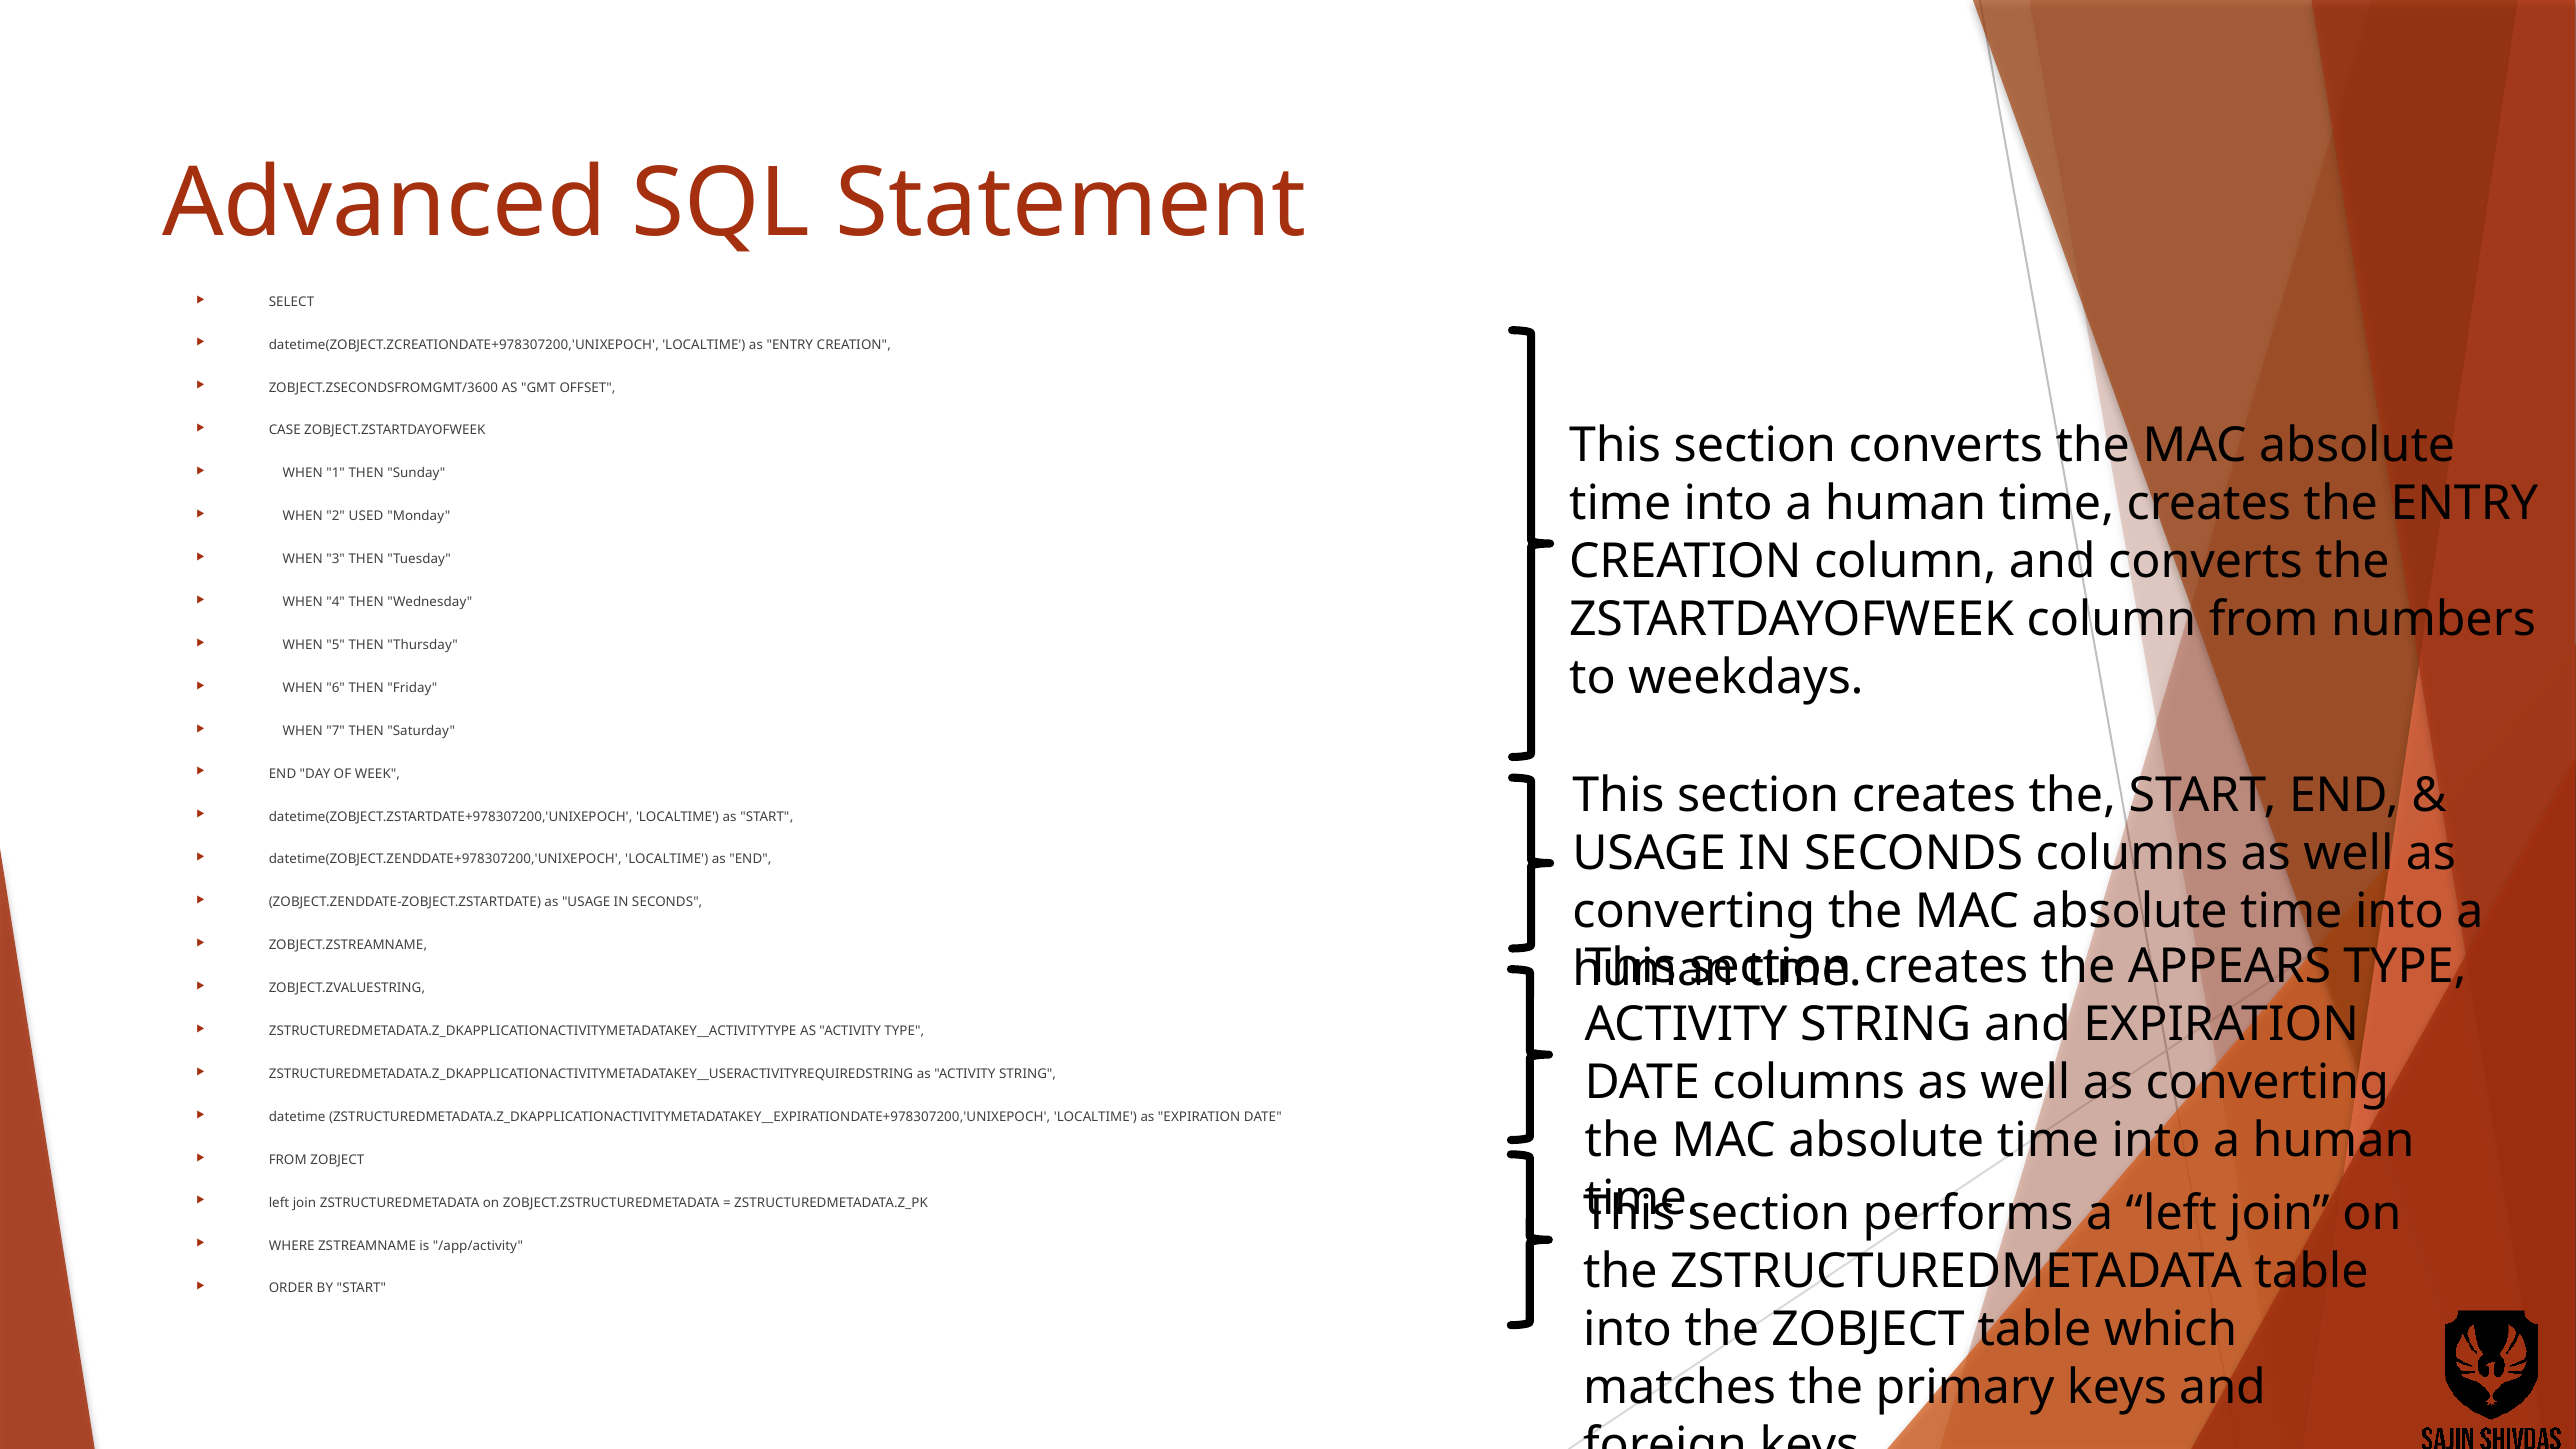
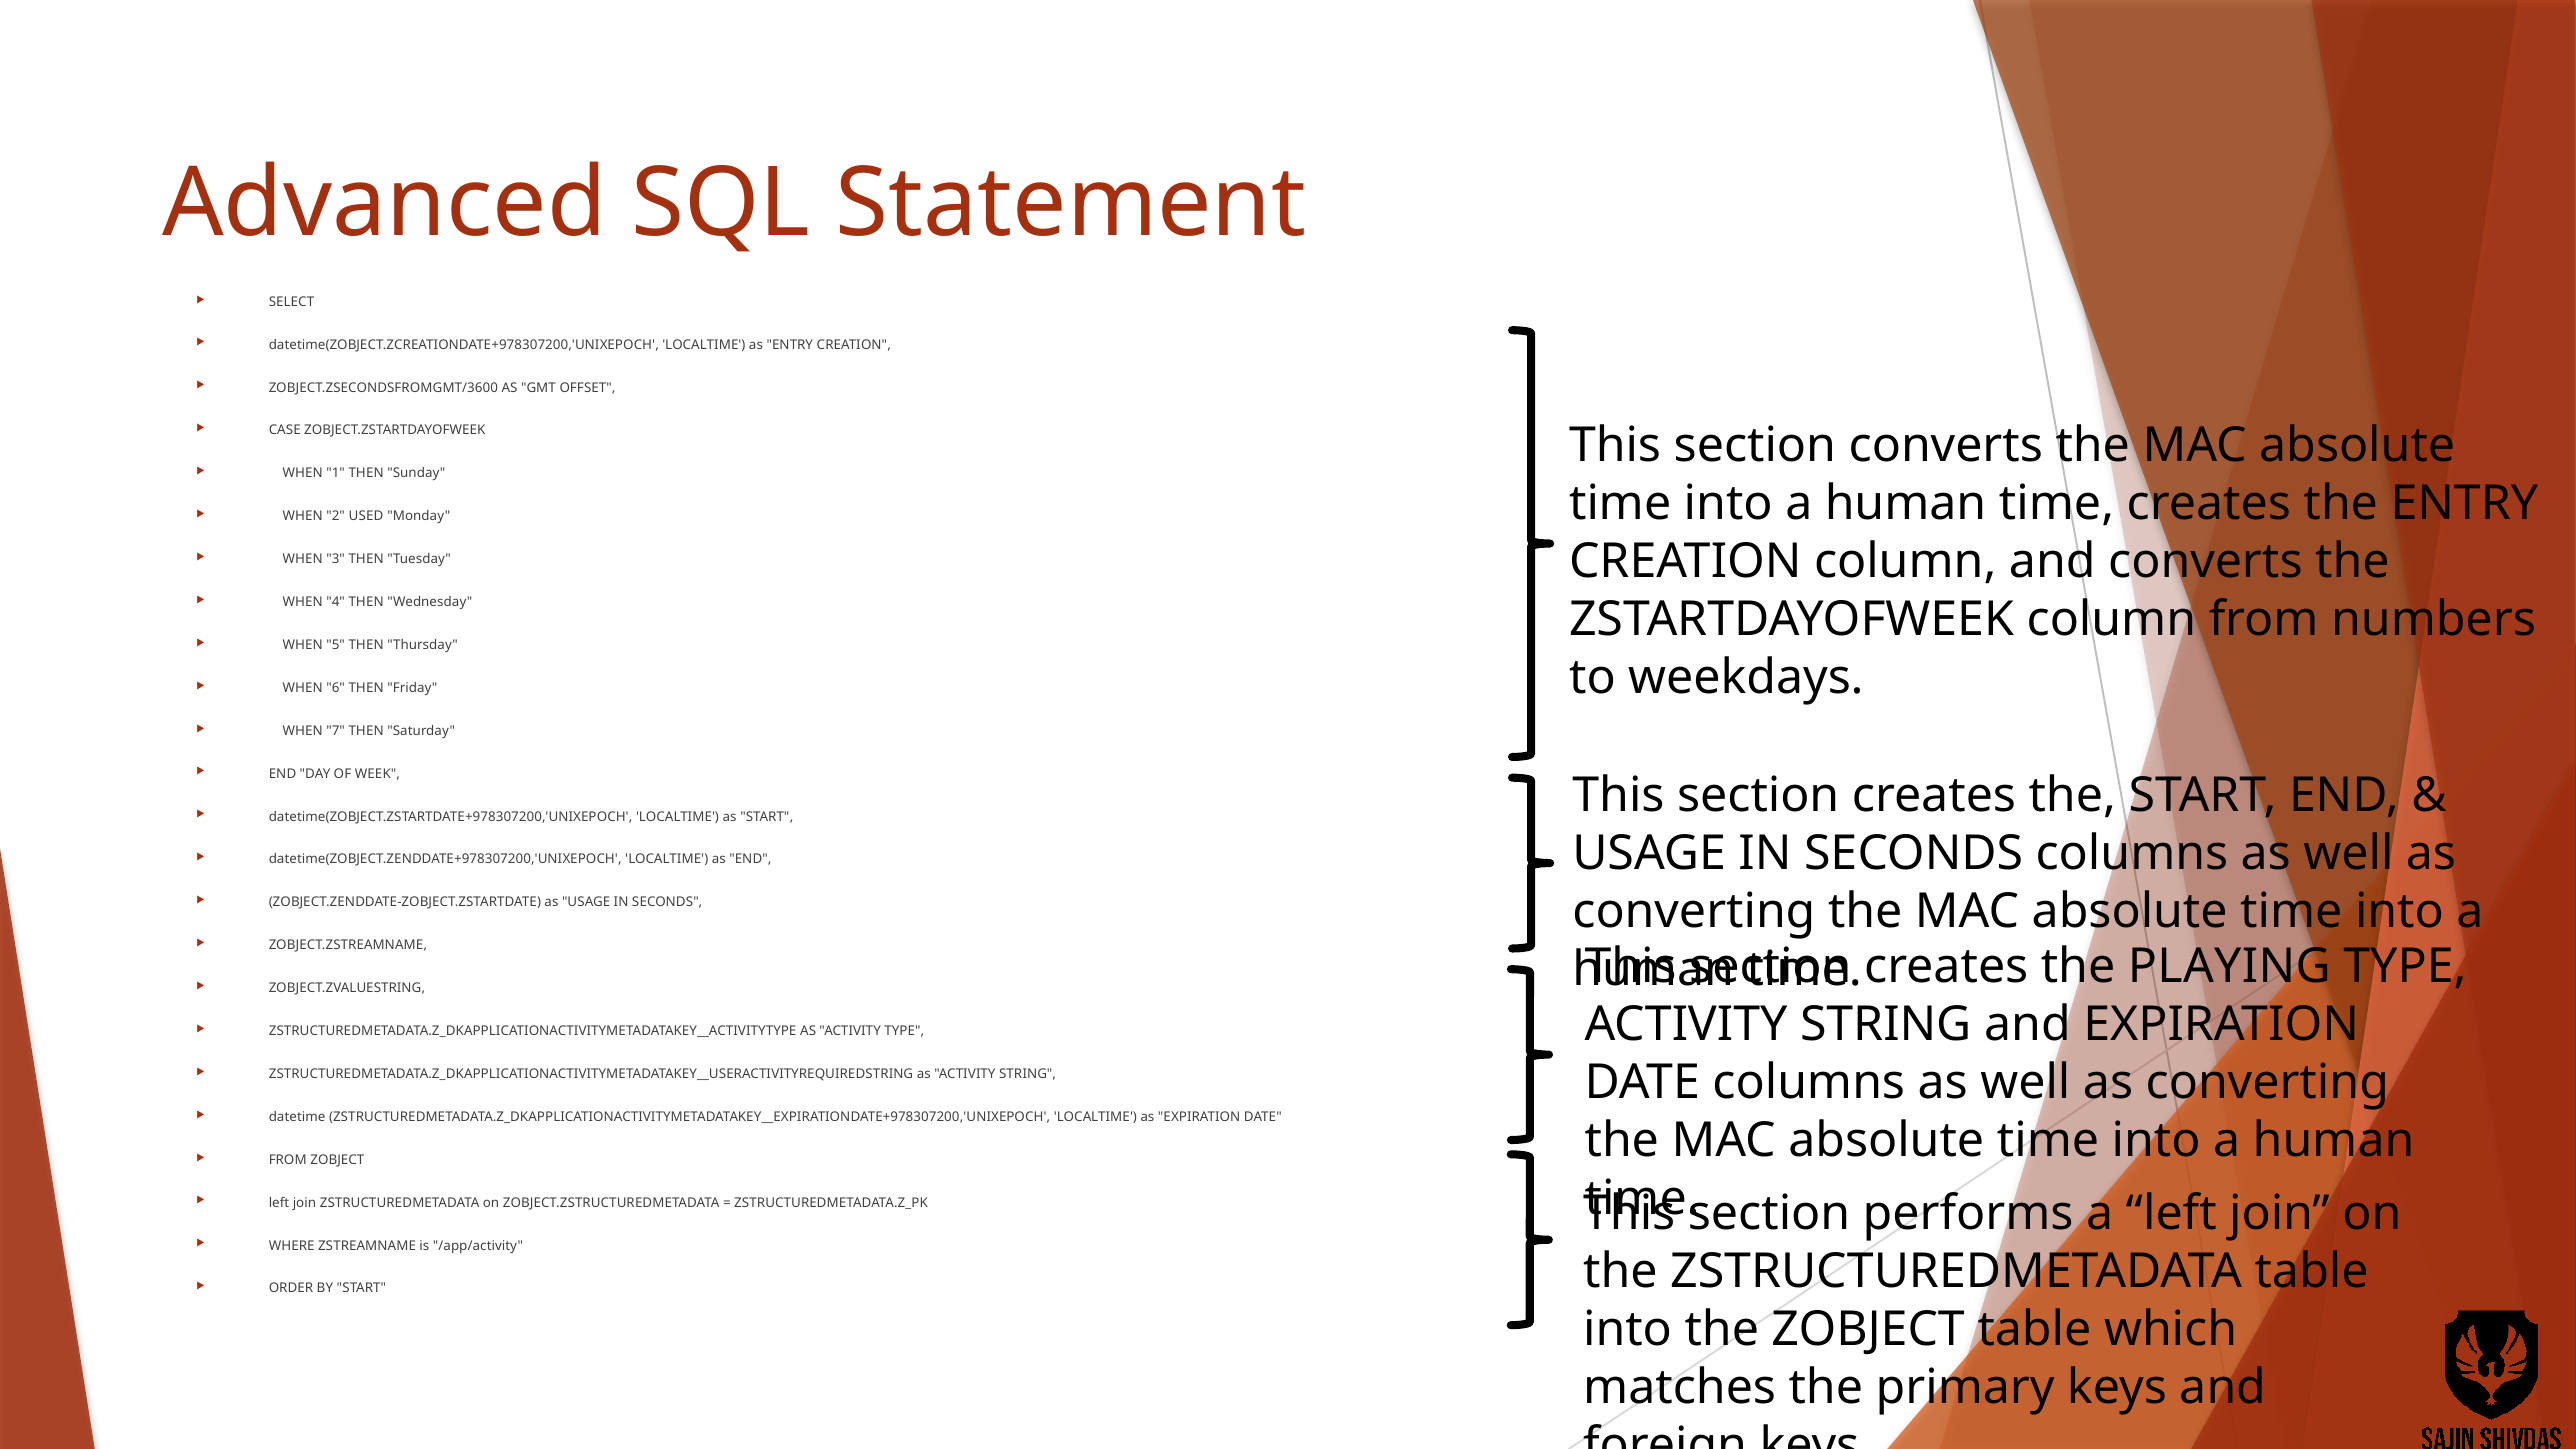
APPEARS: APPEARS -> PLAYING (2229, 966)
